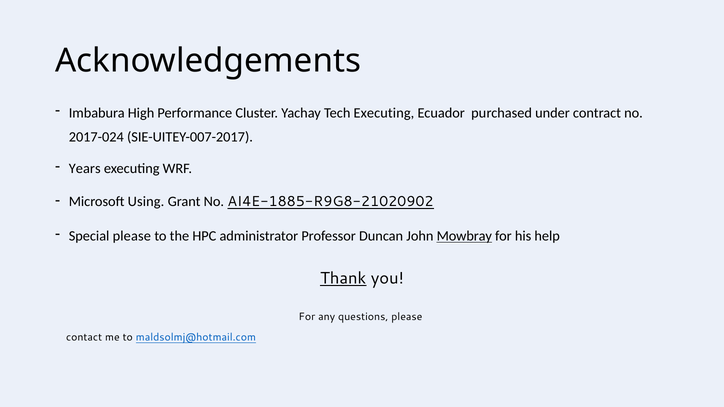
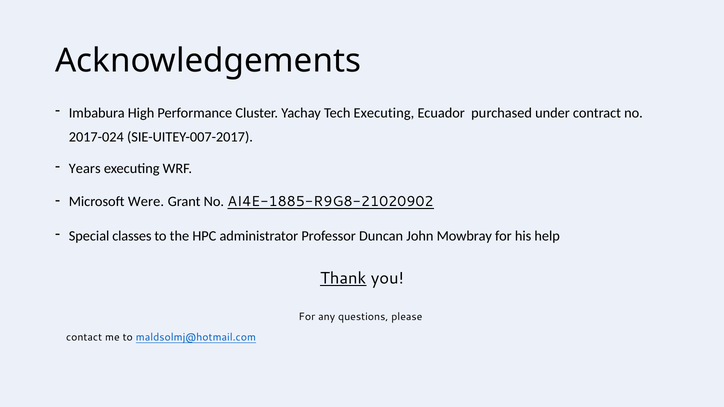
Using: Using -> Were (146, 202)
Special please: please -> classes (132, 236)
Mowbray underline: present -> none (464, 236)
